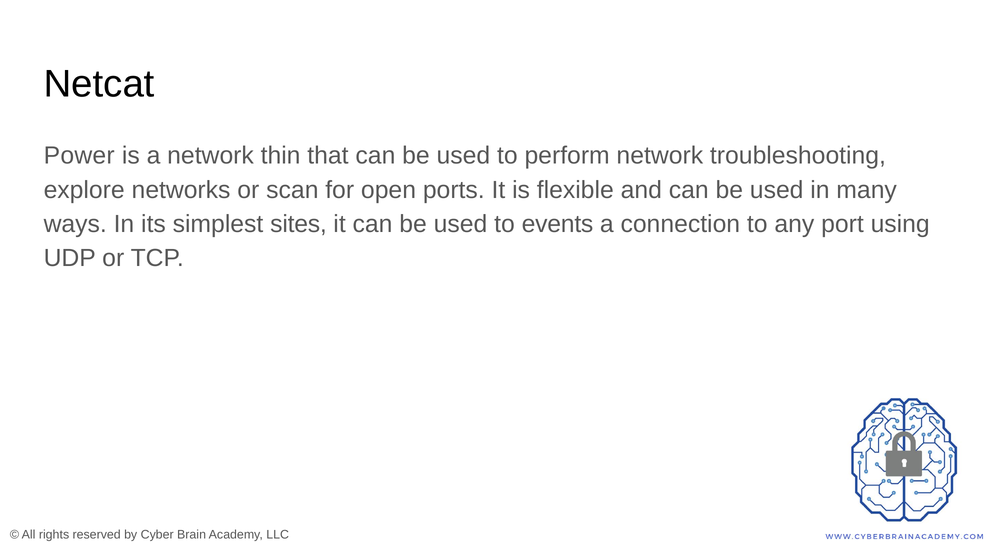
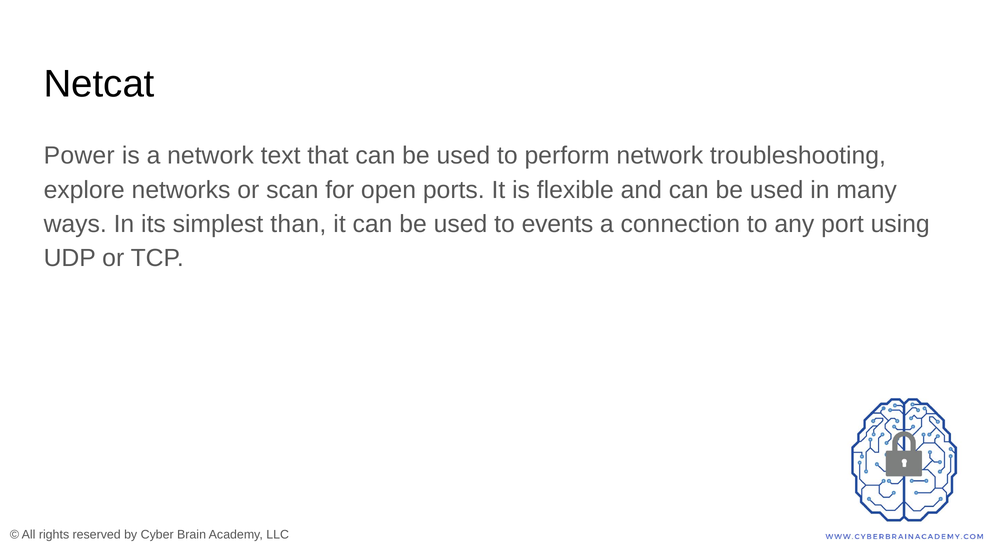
thin: thin -> text (281, 156)
sites: sites -> than (298, 224)
